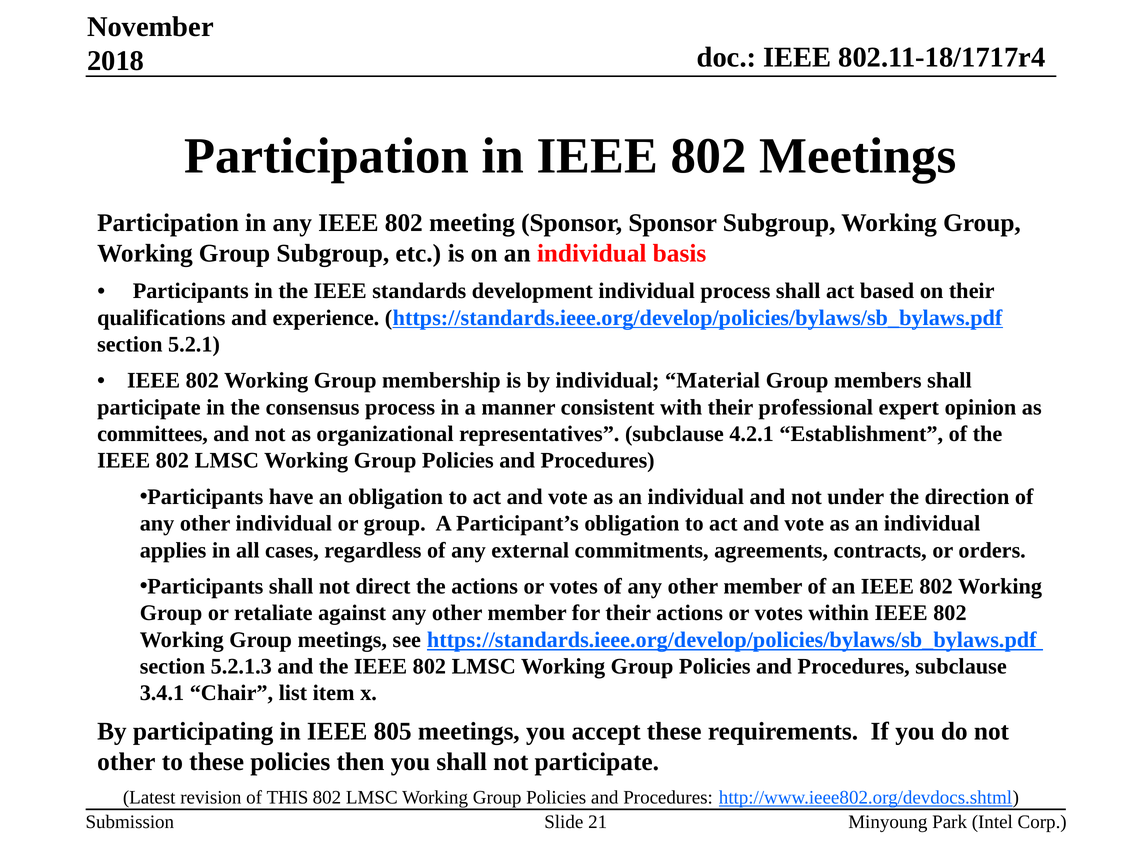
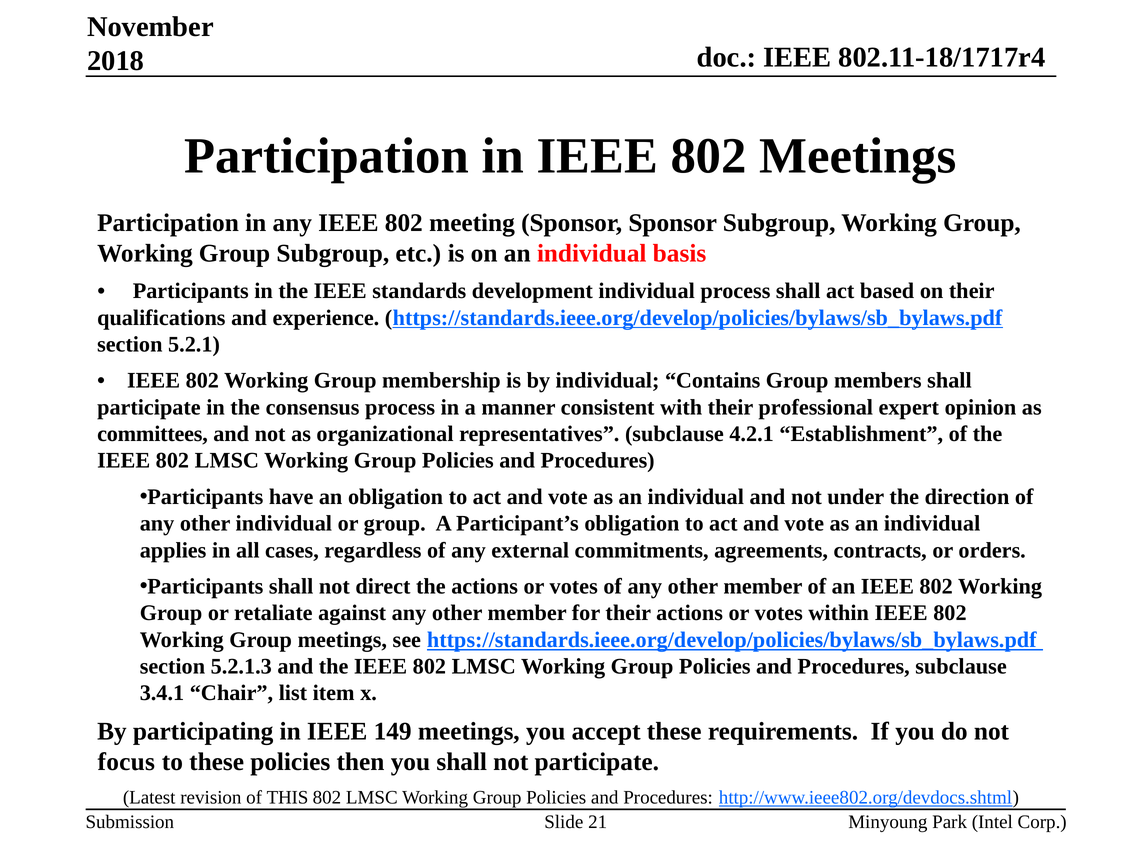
Material: Material -> Contains (713, 380)
805: 805 -> 149 (393, 731)
other: other -> focus (126, 761)
